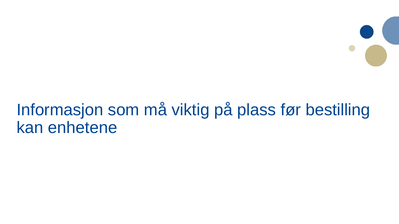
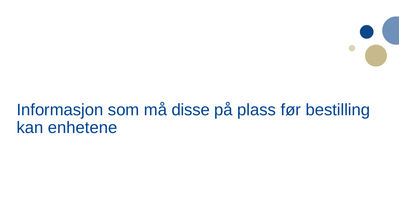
viktig: viktig -> disse (191, 110)
